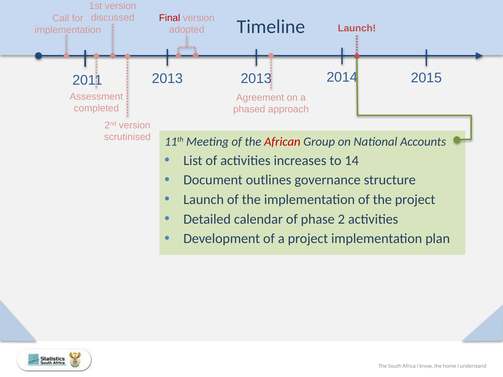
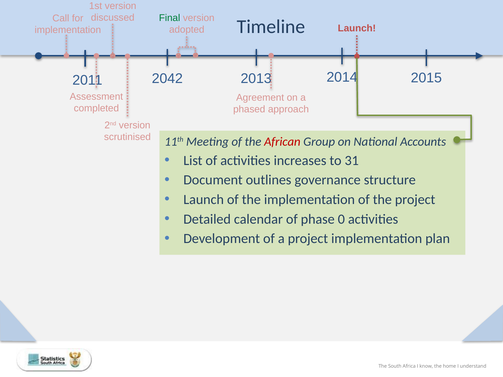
Final colour: red -> green (170, 18)
2013: 2013 -> 2042 (167, 79)
14: 14 -> 31 (352, 161)
2: 2 -> 0 (341, 219)
